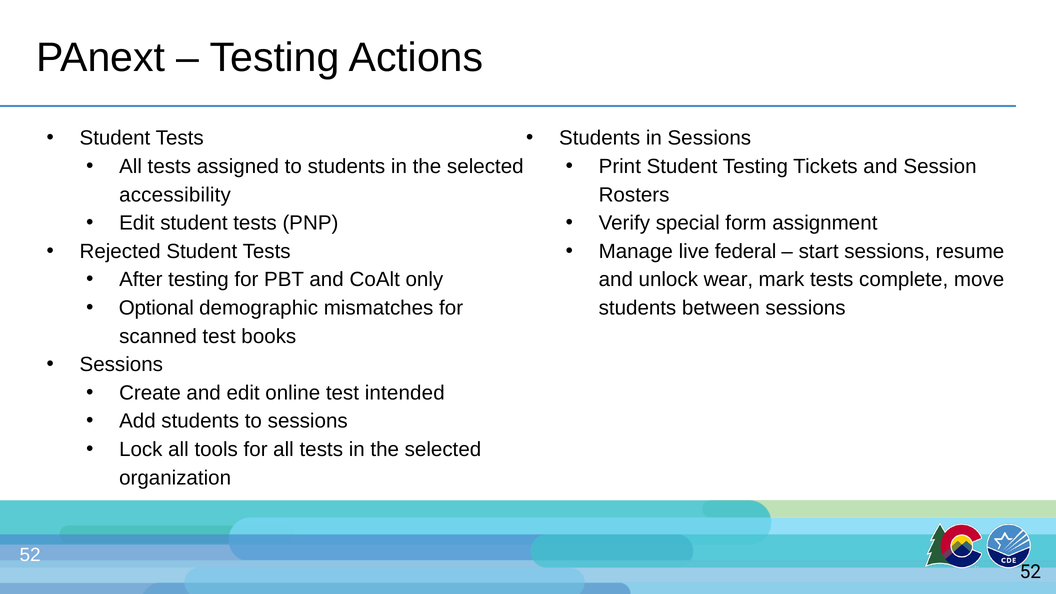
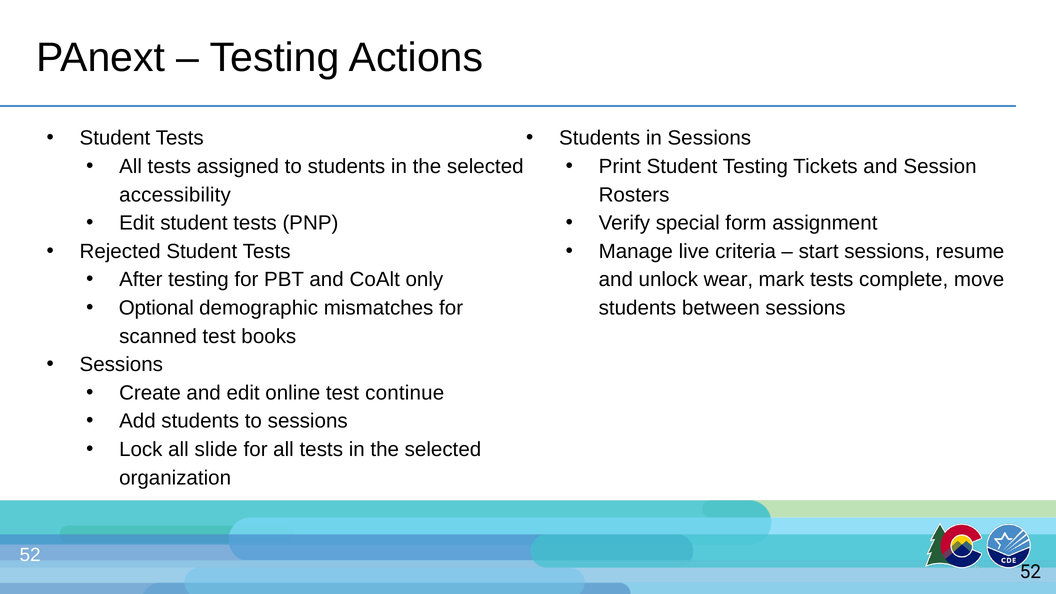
federal: federal -> criteria (746, 251)
intended: intended -> continue (405, 393)
tools: tools -> slide (216, 450)
